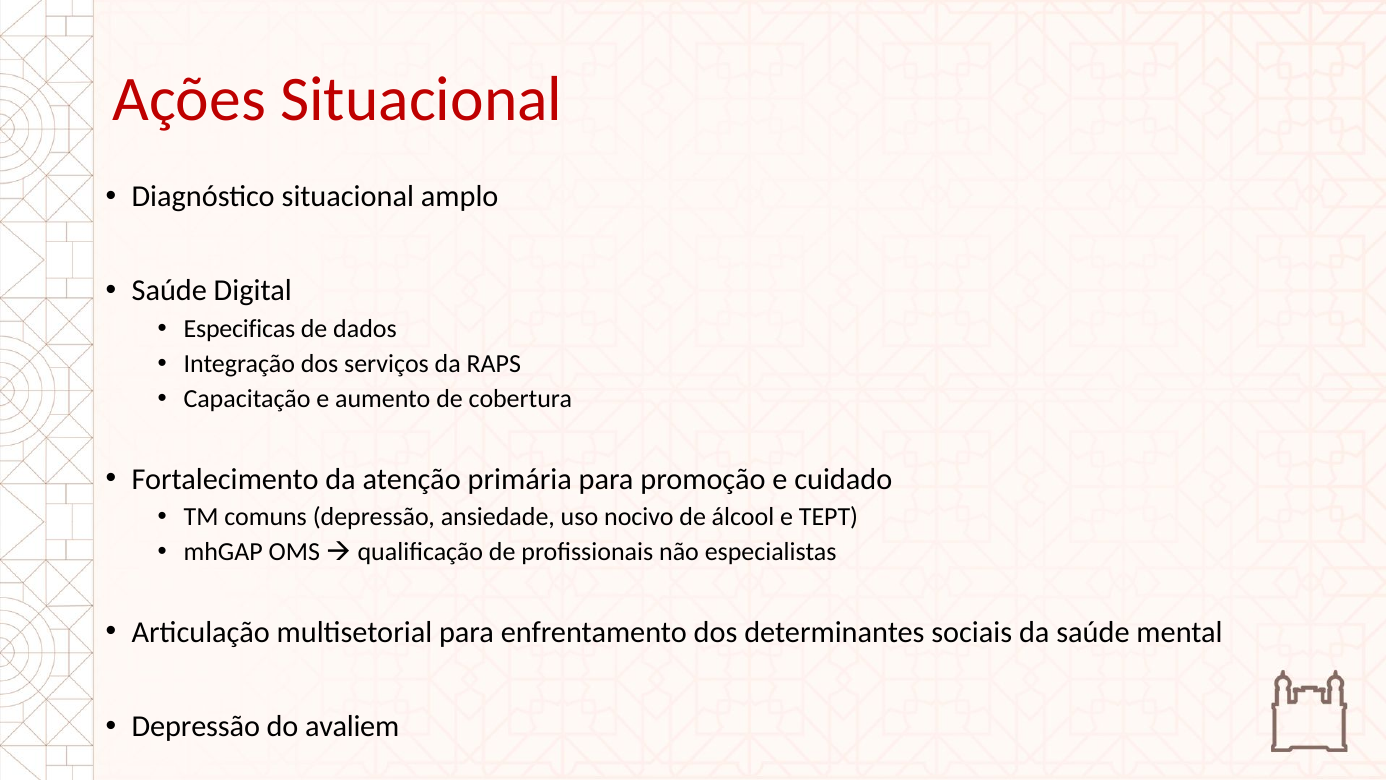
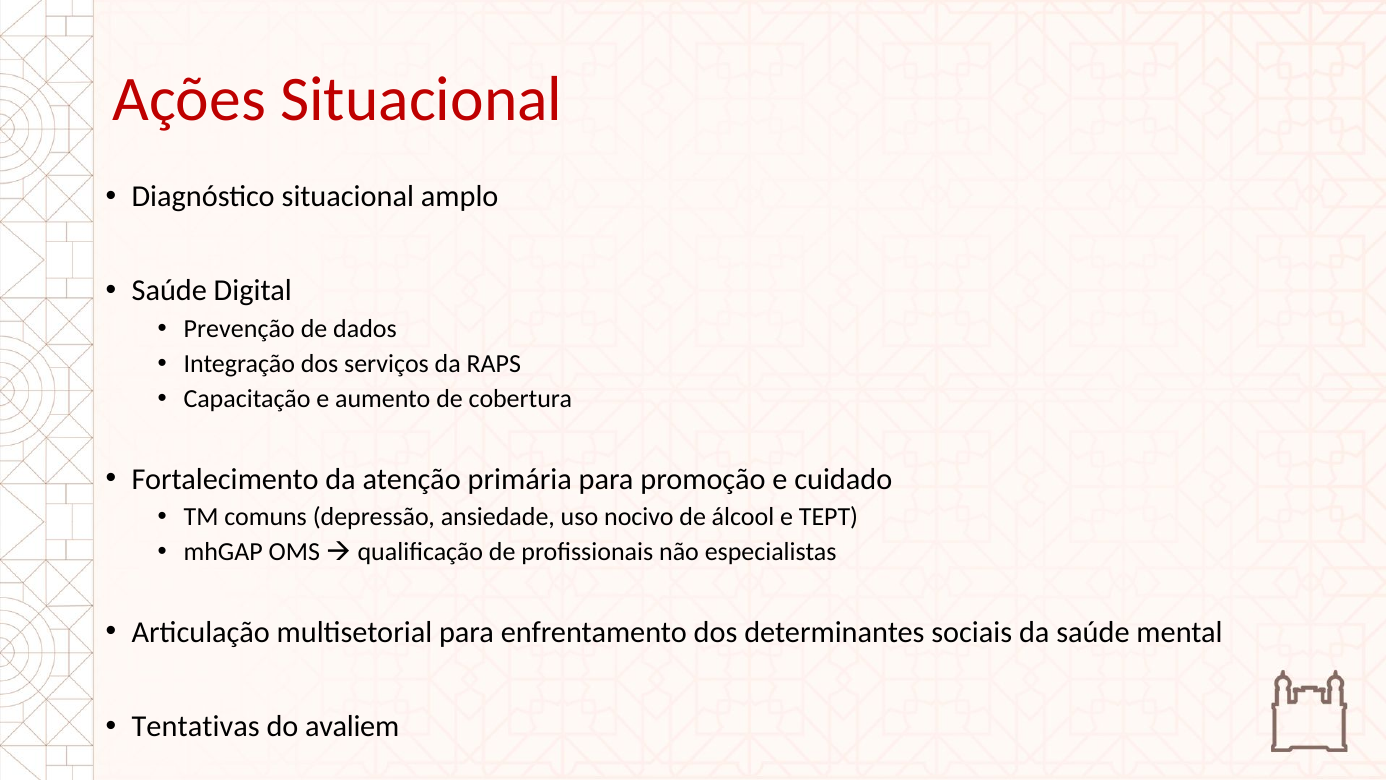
Especificas: Especificas -> Prevenção (239, 328)
Depressão: Depressão -> Tentativas (196, 726)
